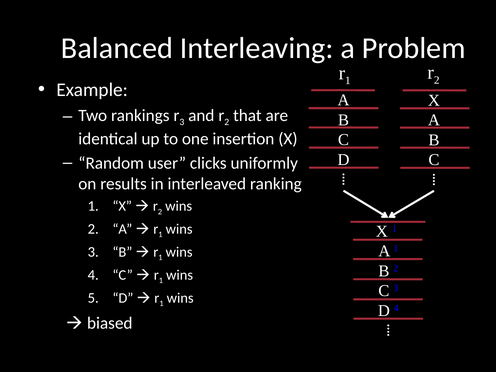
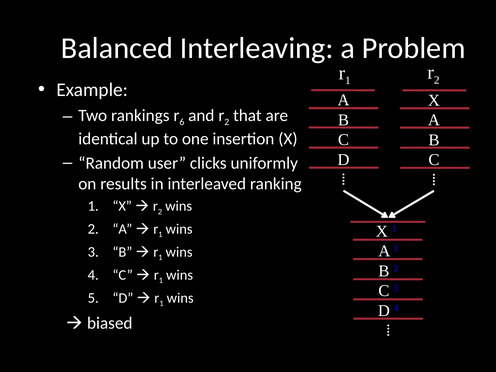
3: 3 -> 6 (182, 122)
